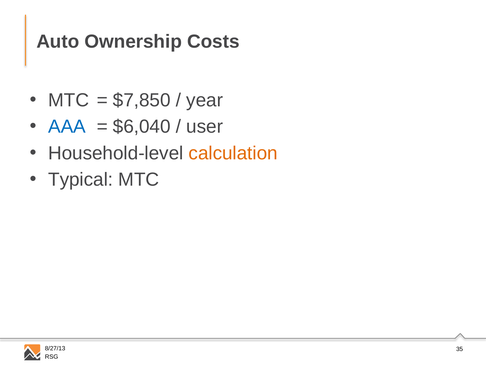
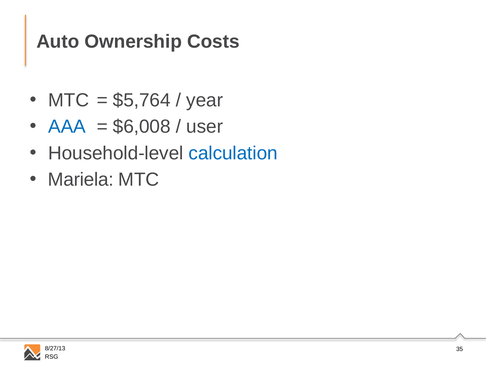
$7,850: $7,850 -> $5,764 (142, 100)
$6,040: $6,040 -> $6,008 (142, 126)
calculation colour: orange -> blue (233, 153)
Typical: Typical -> Mariela (81, 179)
